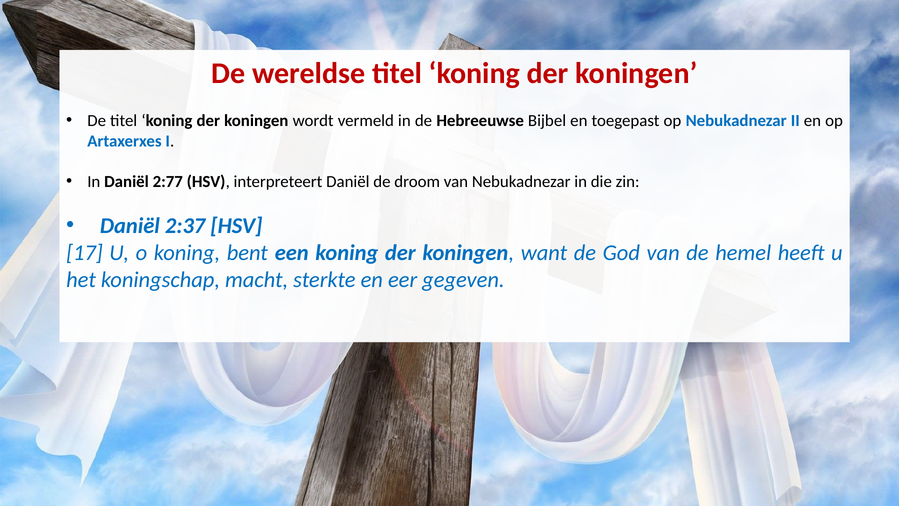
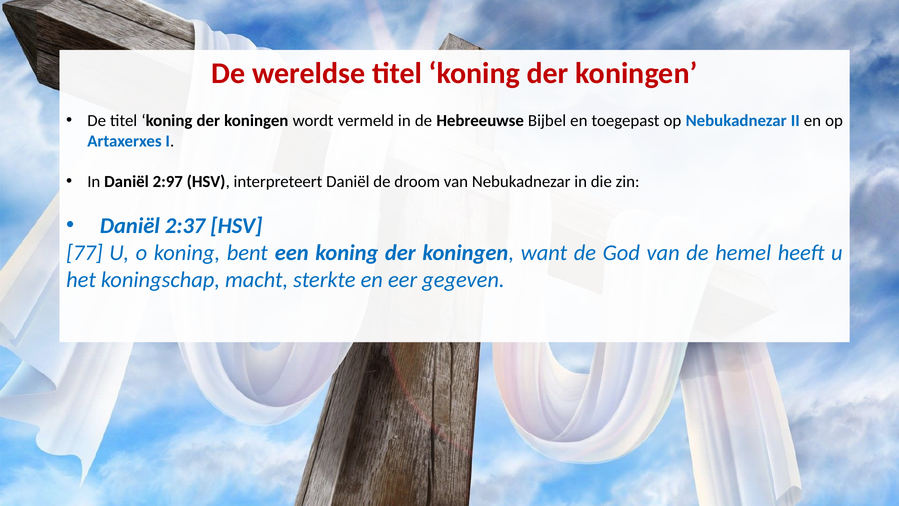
2:77: 2:77 -> 2:97 (168, 181)
17: 17 -> 77 (85, 253)
